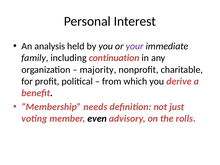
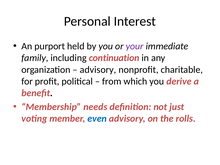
analysis: analysis -> purport (50, 46)
majority: majority -> advisory (98, 70)
even colour: black -> blue (97, 119)
